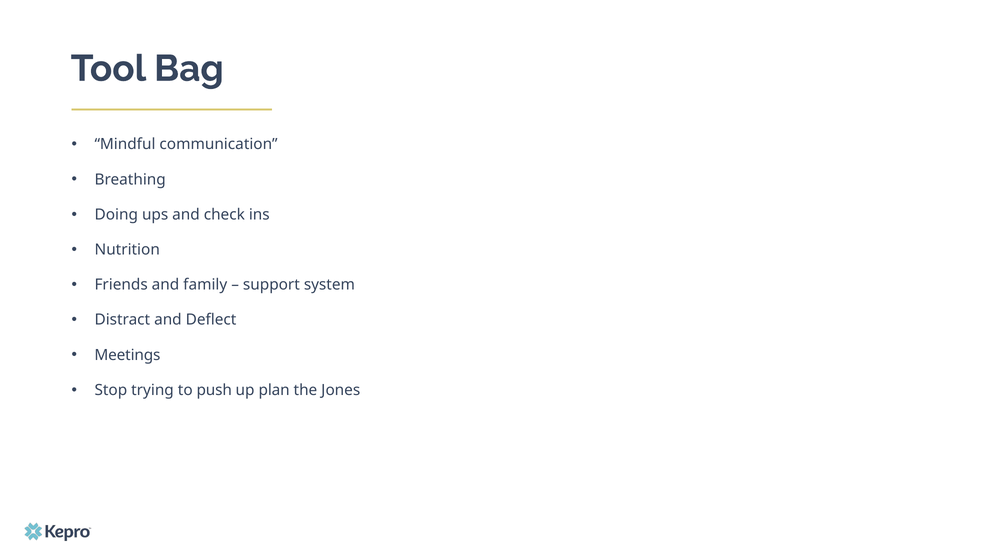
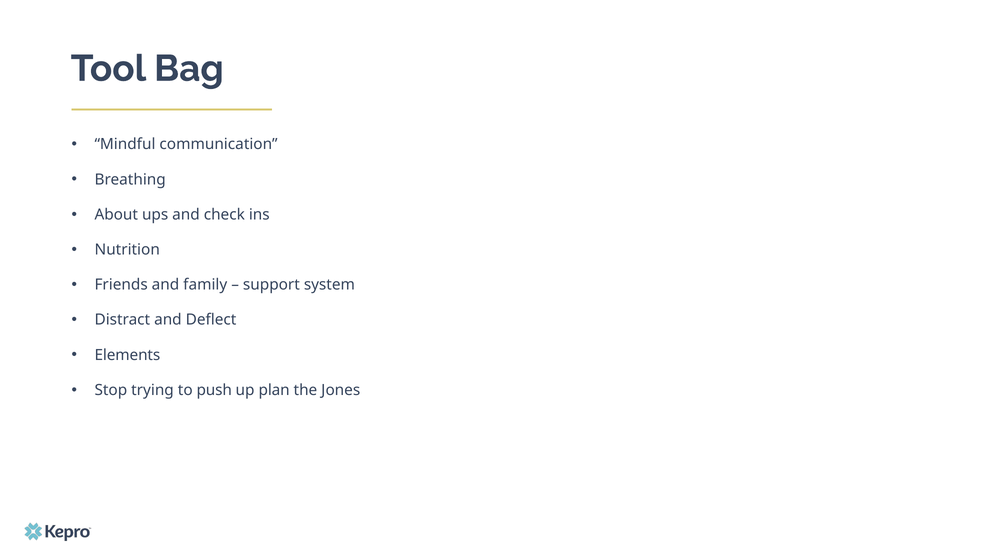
Doing: Doing -> About (116, 214)
Meetings: Meetings -> Elements (127, 355)
